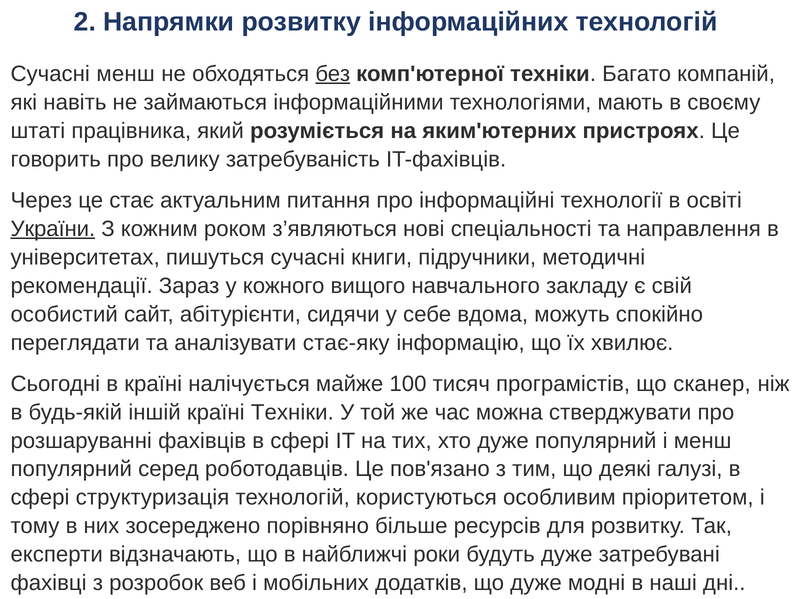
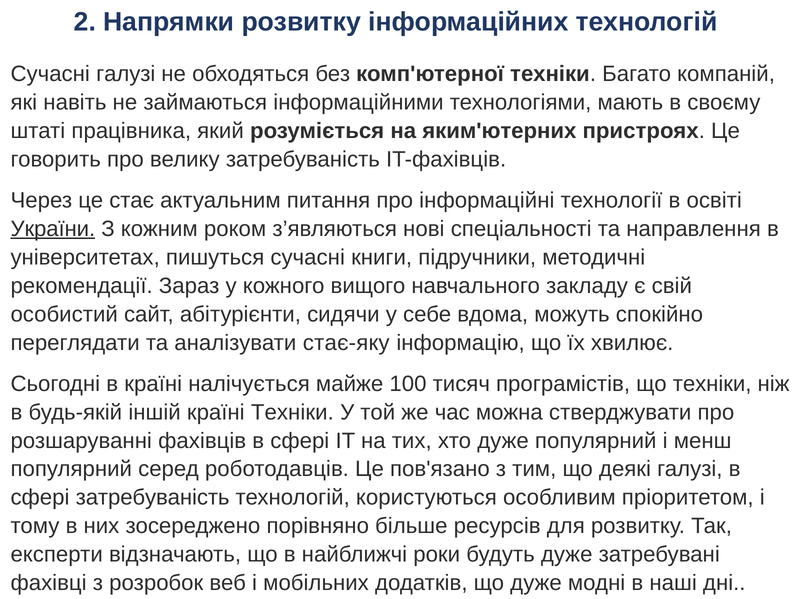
Сучасні менш: менш -> галузі (126, 74)
без underline: present -> none (333, 74)
що сканер: сканер -> техніки (712, 384)
сфері структуризація: структуризація -> затребуваність (153, 498)
